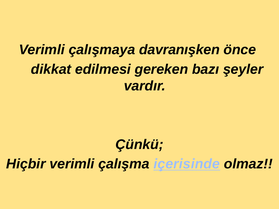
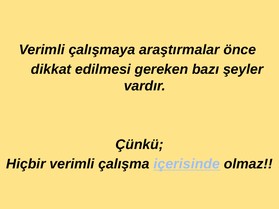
davranışken: davranışken -> araştırmalar (179, 50)
